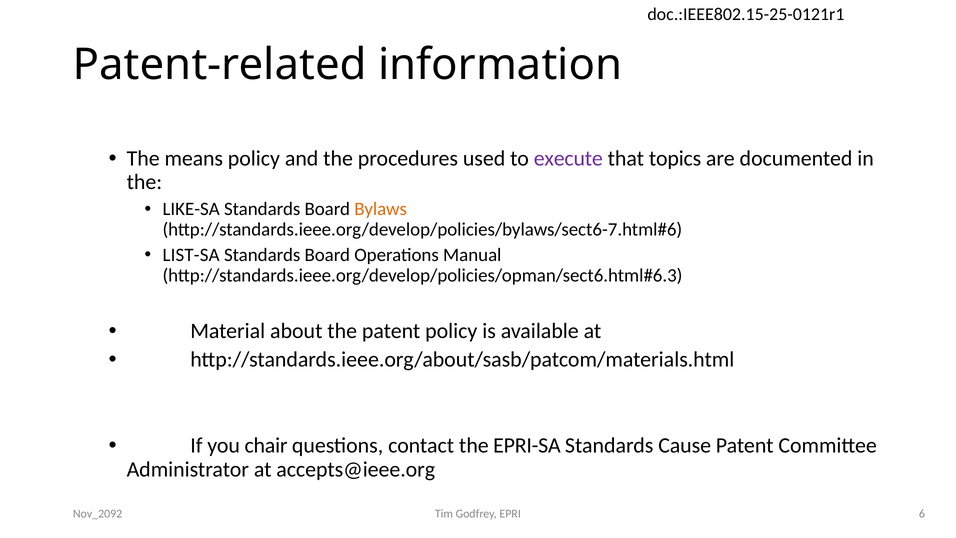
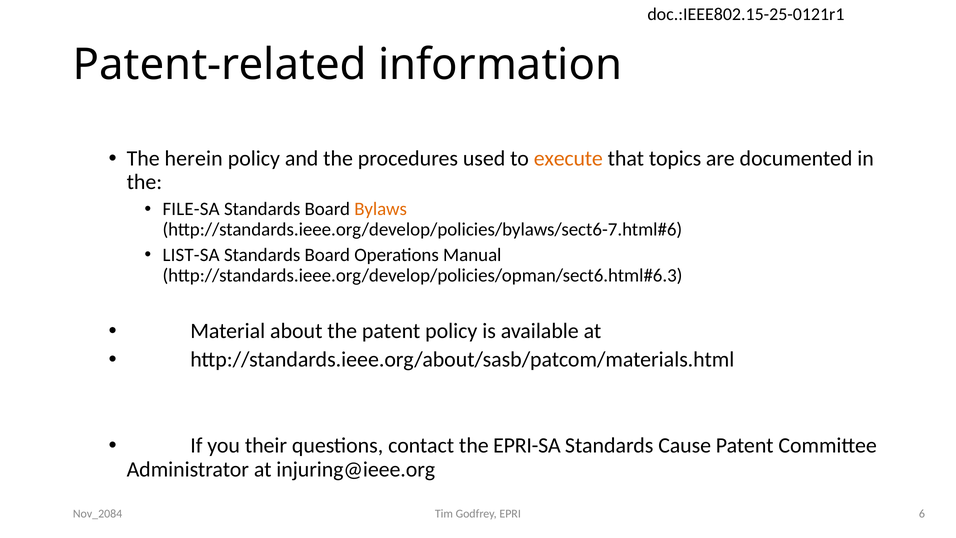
means: means -> herein (194, 158)
execute colour: purple -> orange (568, 158)
LIKE-SA: LIKE-SA -> FILE-SA (191, 209)
chair: chair -> their (266, 445)
accepts@ieee.org: accepts@ieee.org -> injuring@ieee.org (356, 469)
Nov_2092: Nov_2092 -> Nov_2084 (98, 514)
